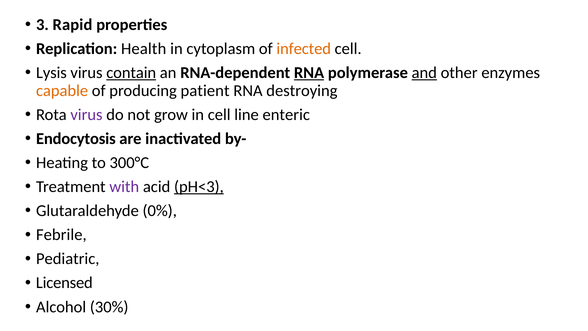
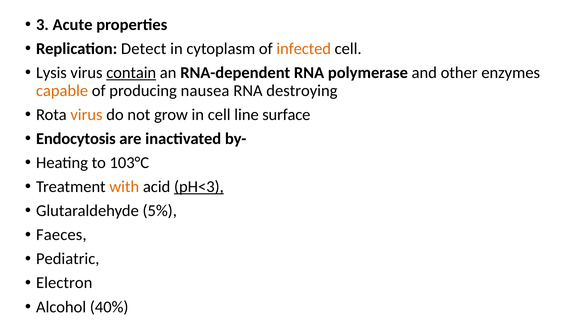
Rapid: Rapid -> Acute (73, 25)
Health: Health -> Detect (144, 49)
RNA underline: present -> none (309, 73)
and underline: present -> none (424, 73)
patient: patient -> nausea (205, 91)
virus colour: purple -> orange (86, 115)
enteric: enteric -> surface (286, 115)
300°C: 300°C -> 103°C (129, 163)
with colour: purple -> orange (124, 187)
0%: 0% -> 5% (160, 211)
Febrile: Febrile -> Faeces (61, 235)
Licensed: Licensed -> Electron (64, 283)
30%: 30% -> 40% (109, 307)
